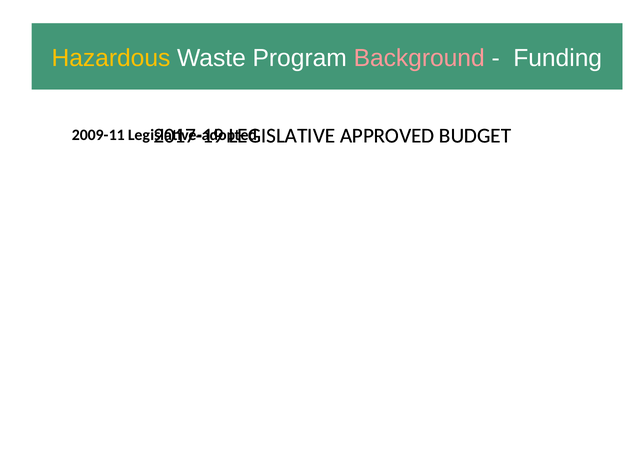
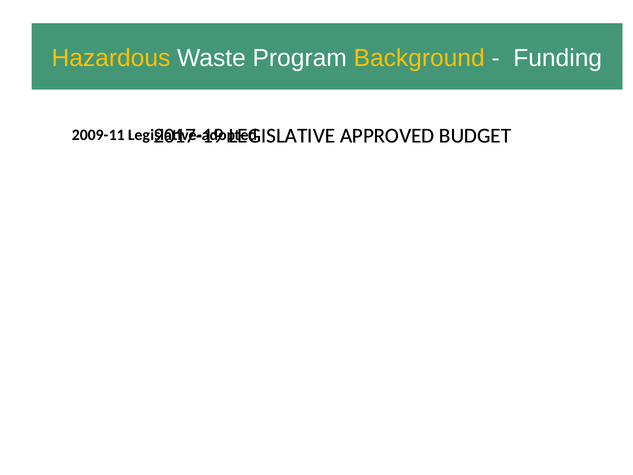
Background colour: pink -> yellow (419, 58)
